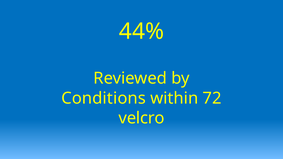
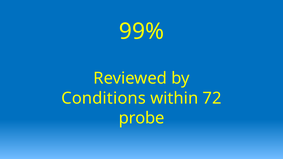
44%: 44% -> 99% (142, 31)
velcro: velcro -> probe (142, 118)
